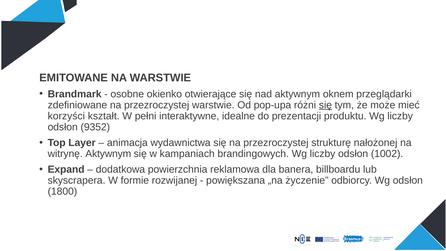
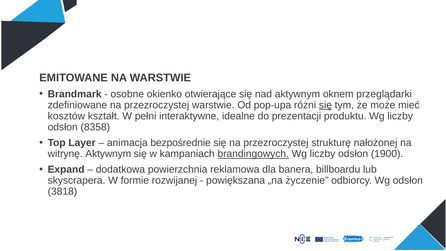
korzyści: korzyści -> kosztów (66, 116)
9352: 9352 -> 8358 (95, 127)
wydawnictwa: wydawnictwa -> bezpośrednie (181, 143)
brandingowych underline: none -> present (253, 154)
1002: 1002 -> 1900 (387, 154)
1800: 1800 -> 3818 (62, 192)
